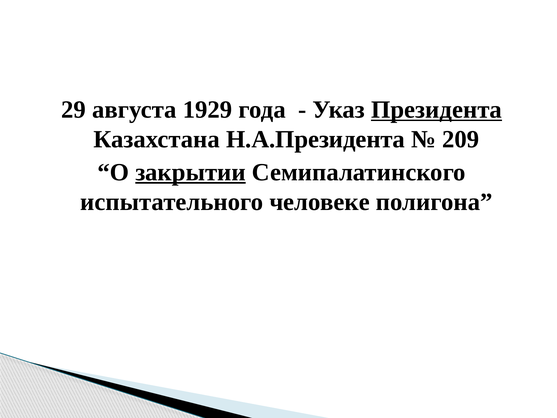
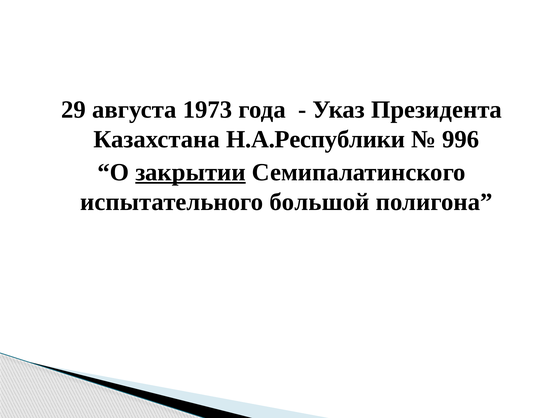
1929: 1929 -> 1973 (208, 110)
Президента underline: present -> none (437, 110)
Н.А.Президента: Н.А.Президента -> Н.А.Республики (316, 139)
209: 209 -> 996 (461, 139)
человеке: человеке -> большой (319, 202)
